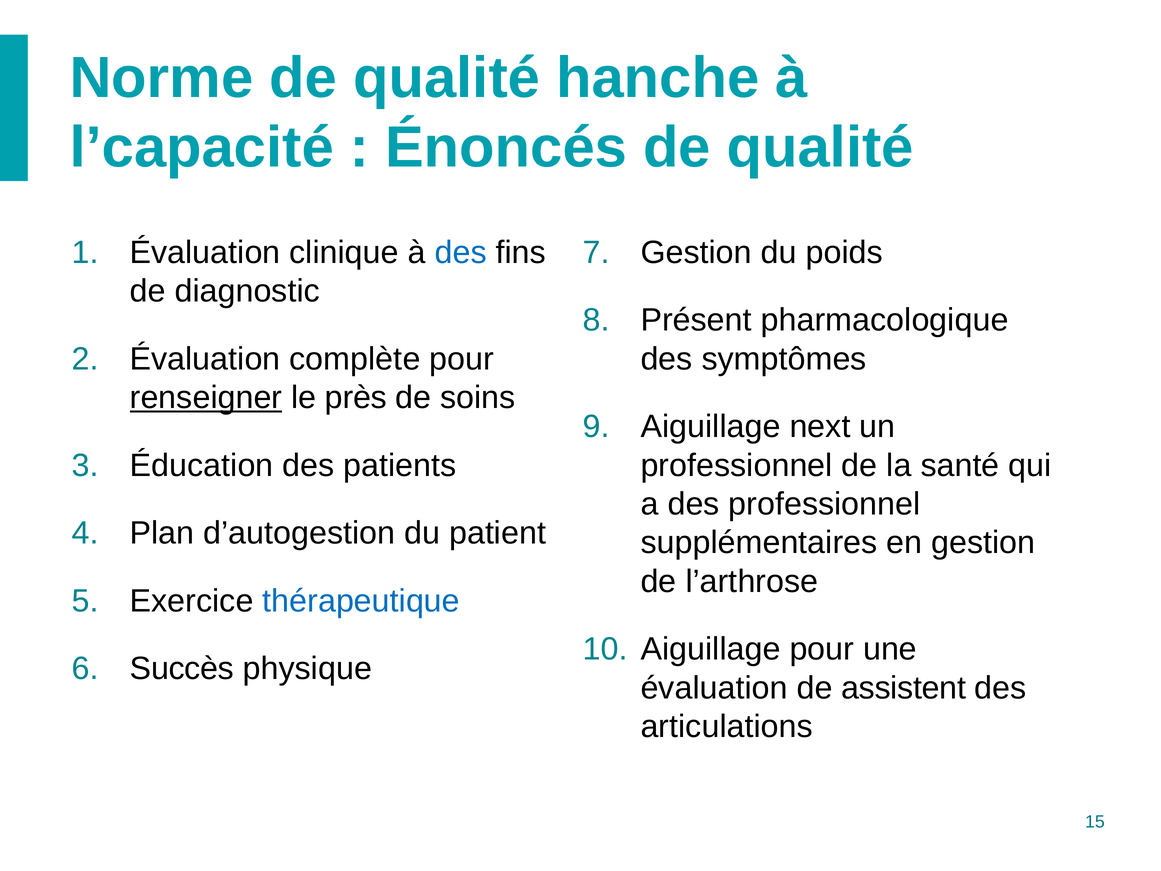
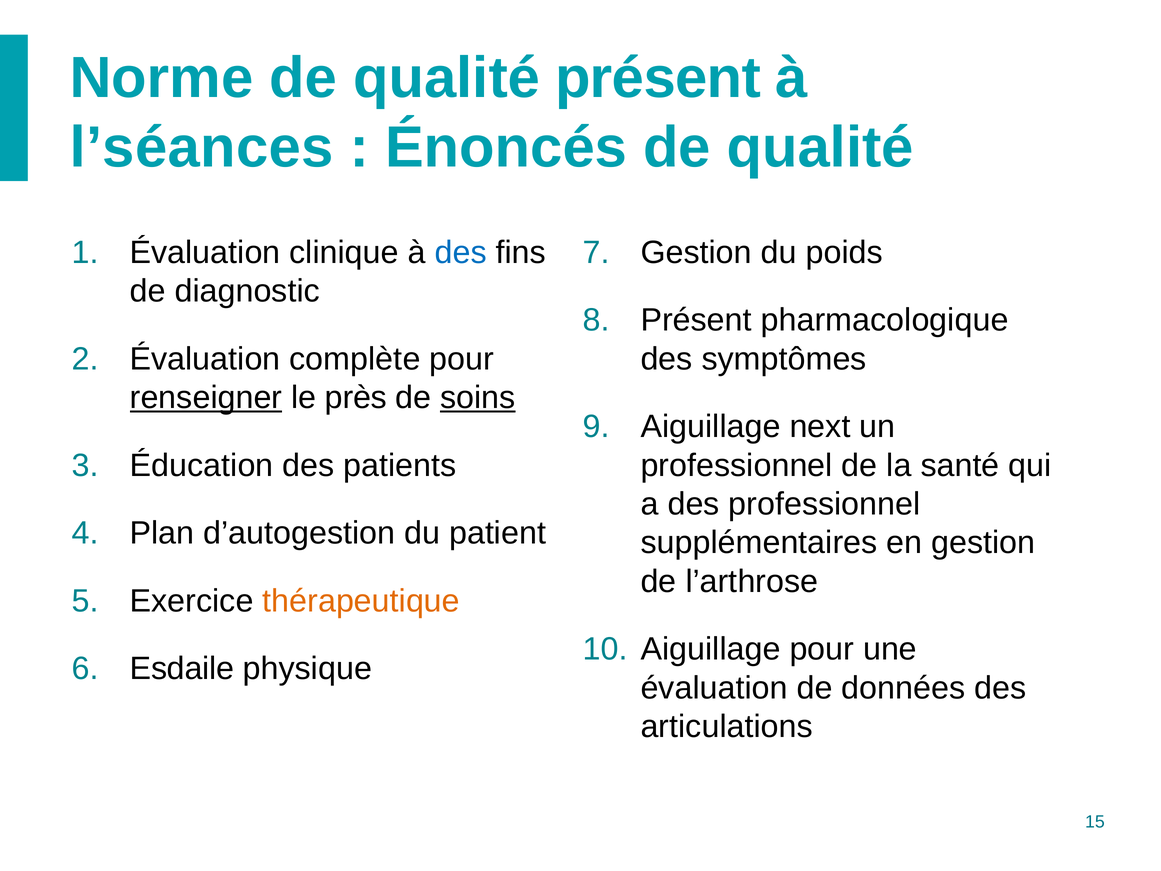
qualité hanche: hanche -> présent (658, 78)
l’capacité: l’capacité -> l’séances (202, 148)
soins underline: none -> present (478, 397)
thérapeutique colour: blue -> orange (361, 601)
Succès: Succès -> Esdaile (182, 668)
assistent: assistent -> données (903, 688)
